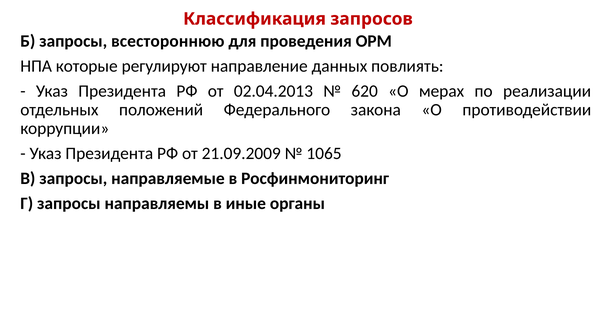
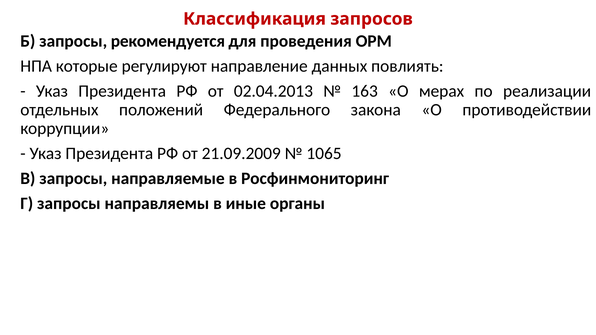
всестороннюю: всестороннюю -> рекомендуется (168, 41)
620: 620 -> 163 (365, 91)
